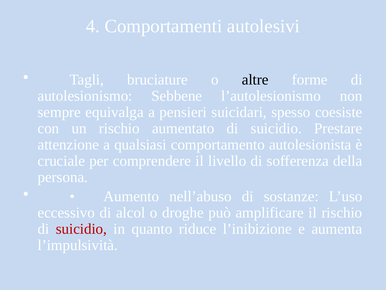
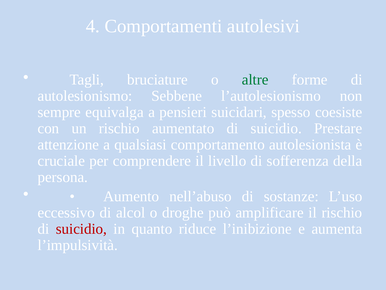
altre colour: black -> green (255, 80)
